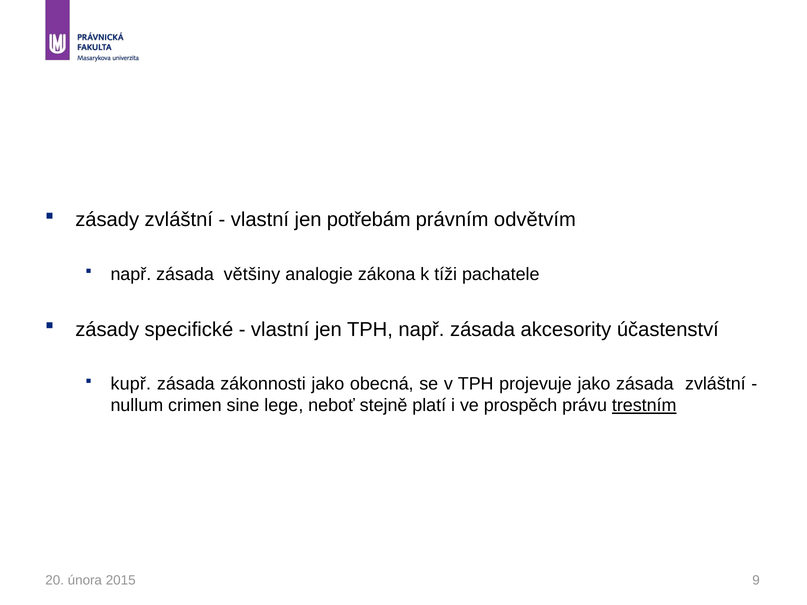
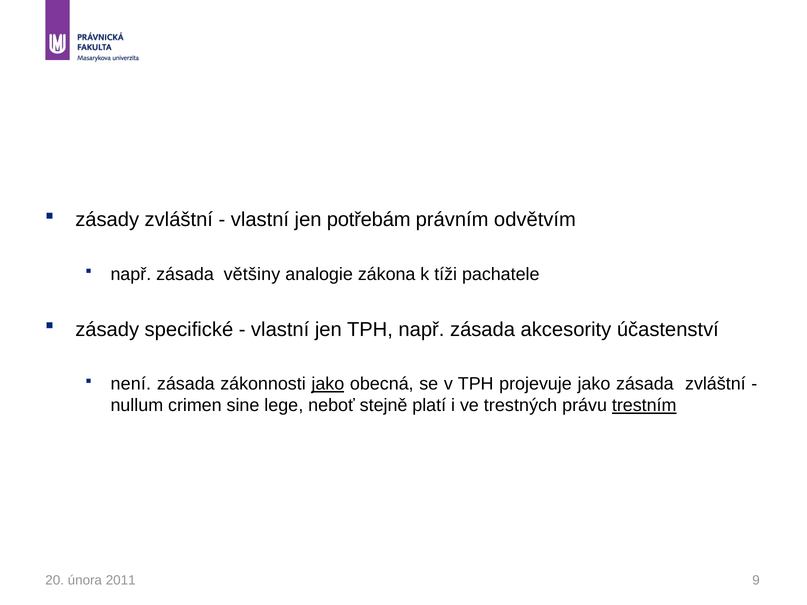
kupř: kupř -> není (131, 384)
jako underline: none -> present (328, 384)
prospěch: prospěch -> trestných (520, 406)
2015: 2015 -> 2011 (121, 581)
